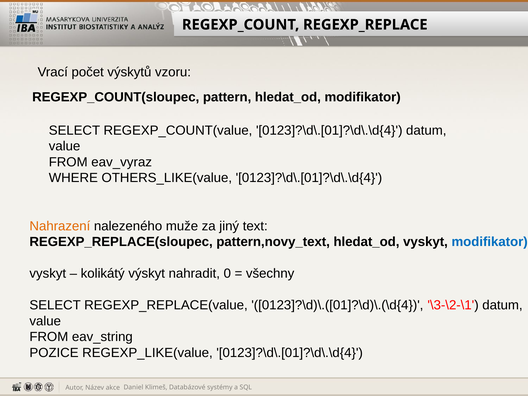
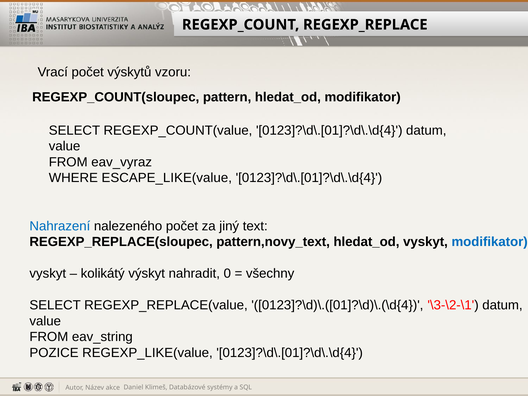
OTHERS_LIKE(value: OTHERS_LIKE(value -> ESCAPE_LIKE(value (167, 178)
Nahrazení colour: orange -> blue (60, 226)
nalezeného muže: muže -> počet (182, 226)
